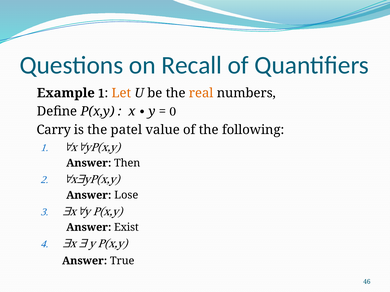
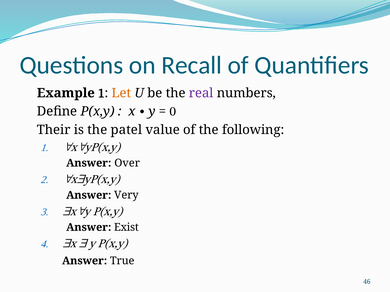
real colour: orange -> purple (201, 93)
Carry: Carry -> Their (54, 130)
Then: Then -> Over (127, 163)
Lose: Lose -> Very (126, 195)
